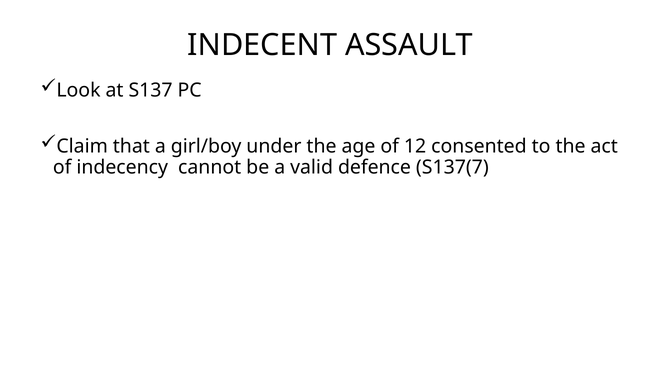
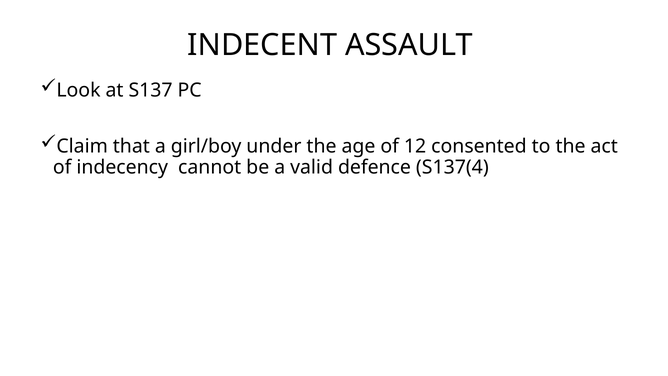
S137(7: S137(7 -> S137(4 (452, 167)
